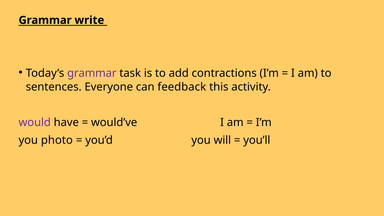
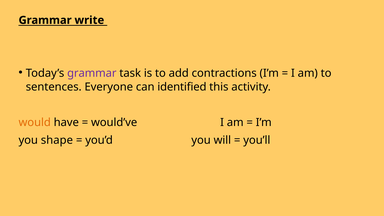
feedback: feedback -> identified (182, 87)
would colour: purple -> orange (35, 122)
photo: photo -> shape (57, 140)
